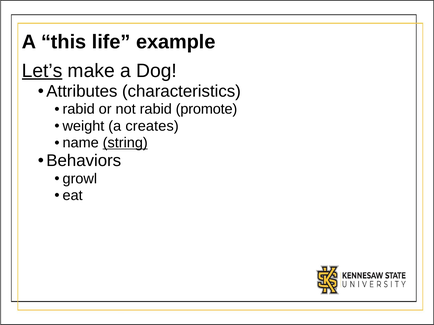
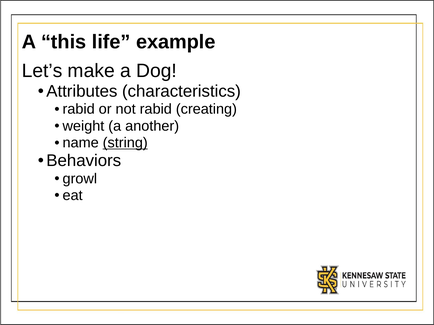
Let’s underline: present -> none (42, 71)
promote: promote -> creating (206, 109)
creates: creates -> another (152, 126)
